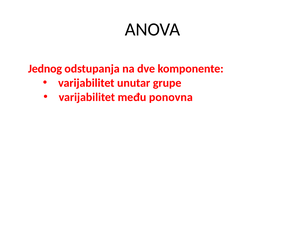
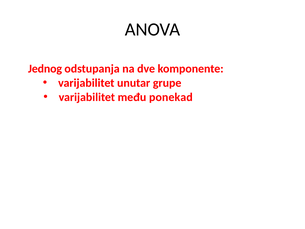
ponovna: ponovna -> ponekad (171, 97)
